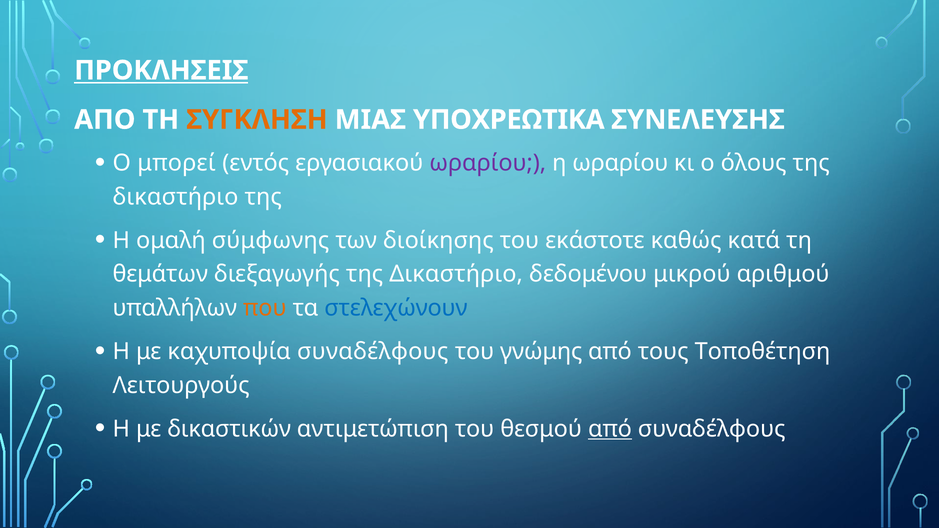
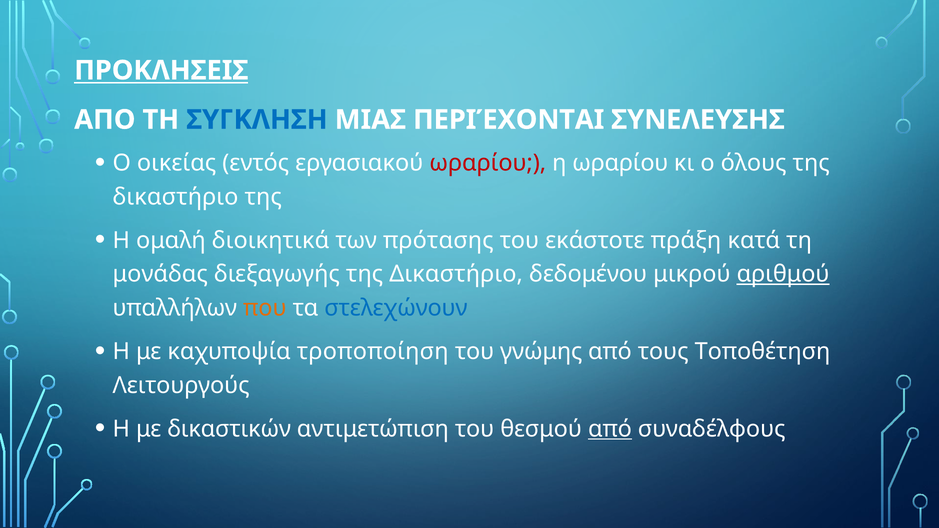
ΣΥΓΚΛΗΣΗ colour: orange -> blue (257, 120)
ΥΠΟΧΡΕΩΤΙΚΑ: ΥΠΟΧΡΕΩΤΙΚΑ -> ΠΕΡΙΈΧΟΝΤΑΙ (509, 120)
μπορεί: μπορεί -> οικείας (177, 163)
ωραρίου colour: purple -> red (488, 163)
σύμφωνης: σύμφωνης -> διοικητικά (271, 240)
διοίκησης: διοίκησης -> πρότασης (438, 240)
καθώς: καθώς -> πράξη (686, 240)
θεμάτων: θεμάτων -> μονάδας (160, 274)
αριθμού underline: none -> present (783, 274)
καχυποψία συναδέλφους: συναδέλφους -> τροποποίηση (373, 352)
